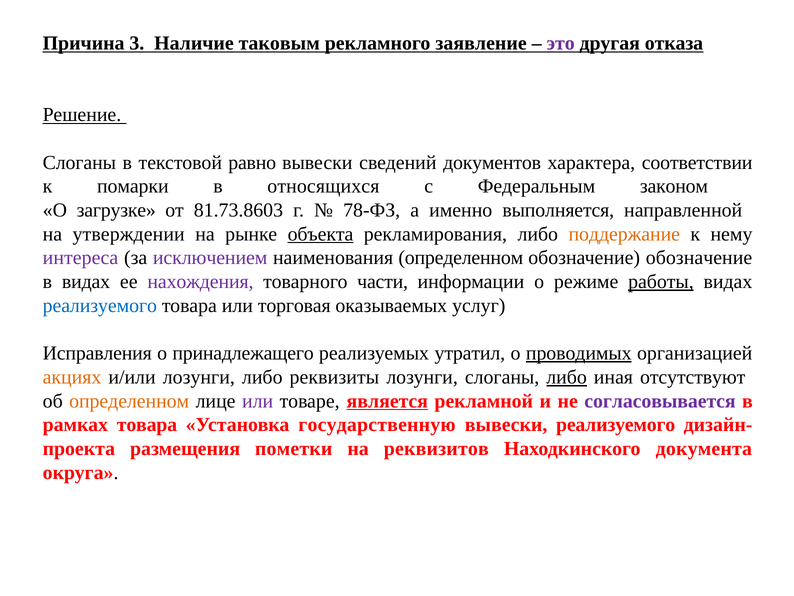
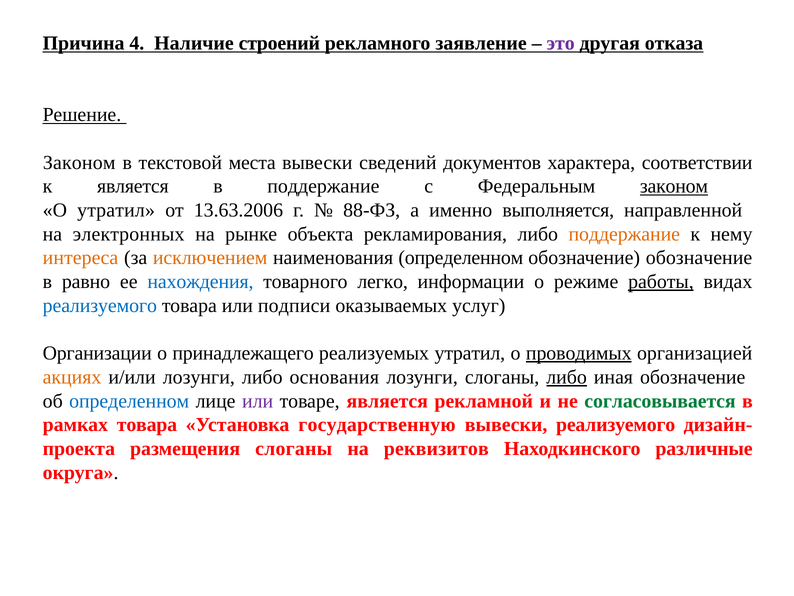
3: 3 -> 4 (137, 43)
таковым: таковым -> строений (279, 43)
Слоганы: Слоганы -> Законом (79, 162)
равно: равно -> места (252, 162)
к помарки: помарки -> является (133, 186)
в относящихся: относящихся -> поддержание (323, 186)
законом underline: none -> present (674, 186)
О загрузке: загрузке -> утратил (116, 210)
81.73.8603: 81.73.8603 -> 13.63.2006 (238, 210)
78-ФЗ: 78-ФЗ -> 88-ФЗ (372, 210)
утверждении: утверждении -> электронных (129, 234)
объекта underline: present -> none (320, 234)
интереса colour: purple -> orange (80, 258)
исключением colour: purple -> orange (210, 258)
в видах: видах -> равно (86, 282)
нахождения colour: purple -> blue (200, 282)
части: части -> легко (383, 282)
торговая: торговая -> подписи (294, 305)
Исправления: Исправления -> Организации (97, 353)
реквизиты: реквизиты -> основания (334, 377)
иная отсутствуют: отсутствуют -> обозначение (693, 377)
определенном colour: orange -> blue (129, 401)
является underline: present -> none (387, 401)
согласовывается colour: purple -> green (660, 401)
размещения пометки: пометки -> слоганы (294, 448)
документа: документа -> различные (704, 448)
